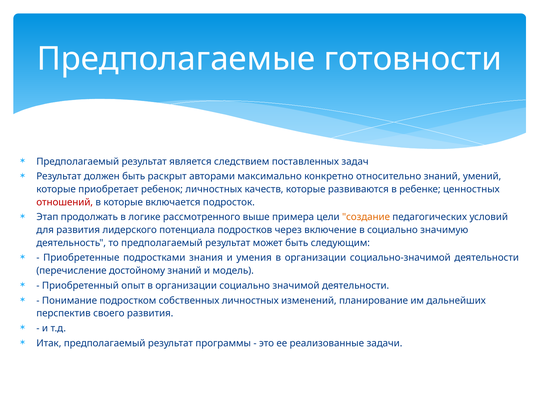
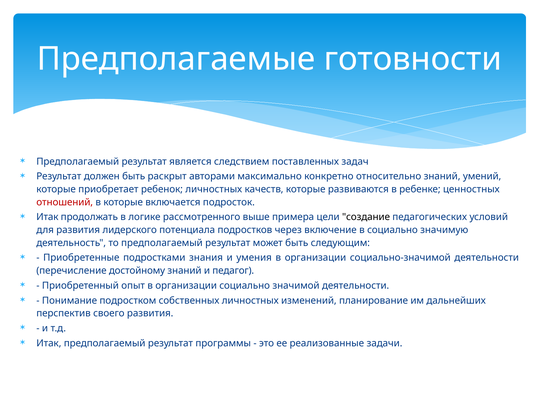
Этап: Этап -> Итак (47, 217)
создание colour: orange -> black (366, 217)
модель: модель -> педагог (233, 271)
